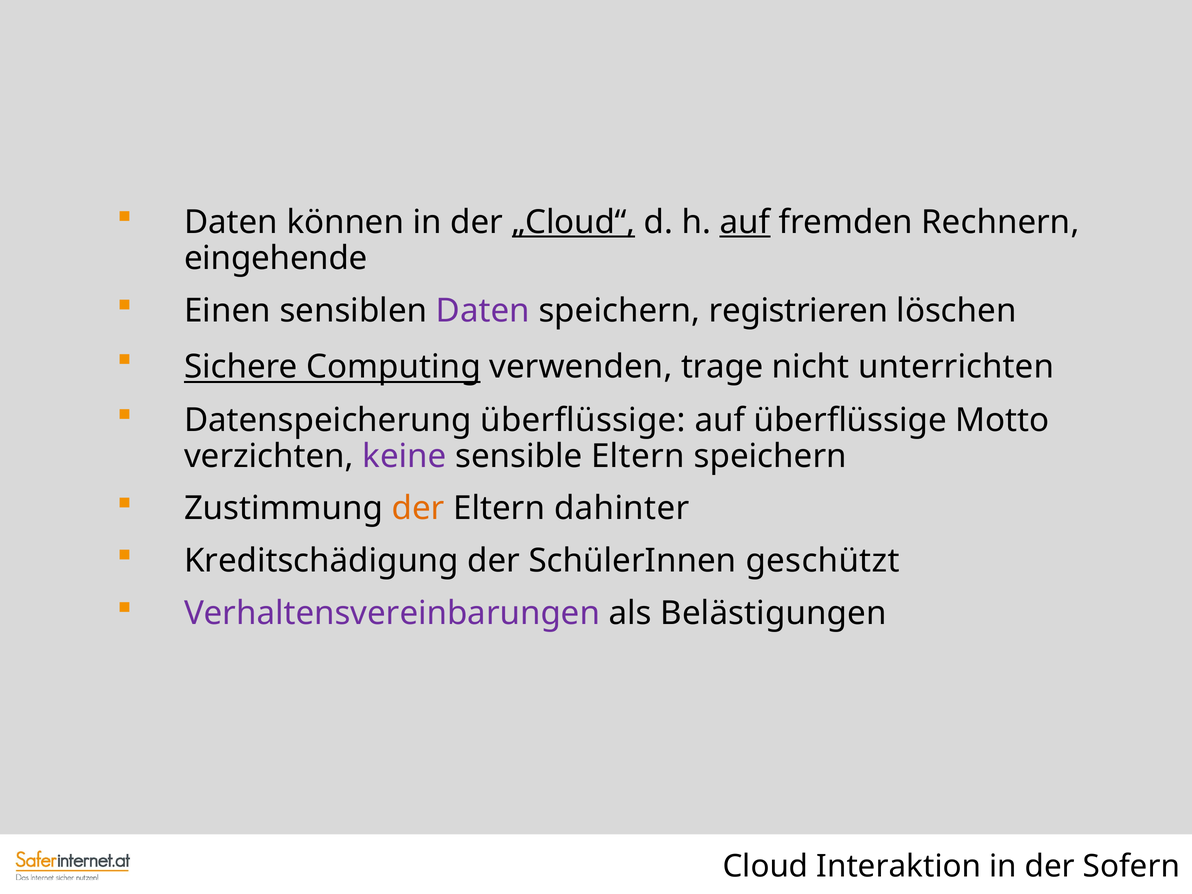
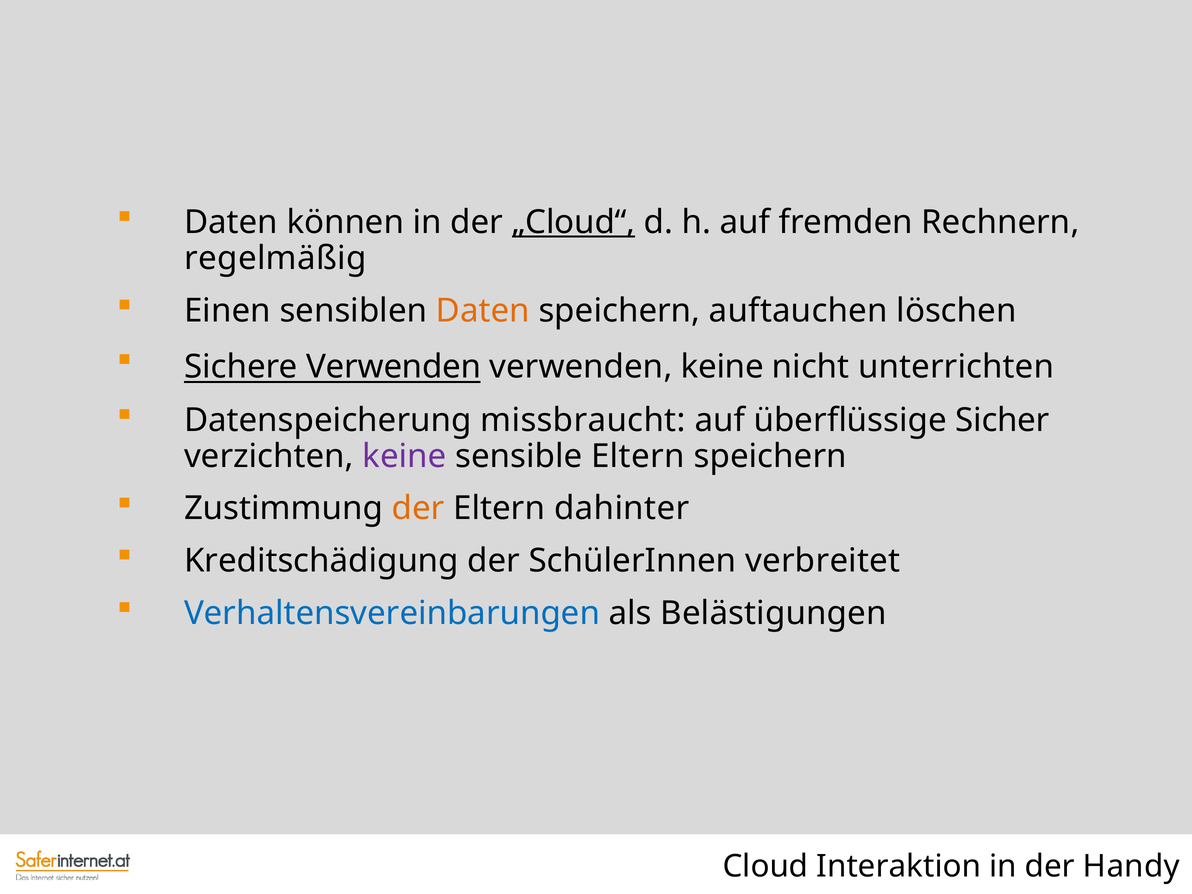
auf underline: present -> none (745, 222)
eingehende: eingehende -> regelmäßig (276, 258)
Daten colour: purple -> orange (483, 311)
registrieren: registrieren -> auftauchen (798, 311)
Sichere Computing: Computing -> Verwenden (394, 367)
verwenden trage: trage -> keine (722, 367)
Datenspeicherung überflüssige: überflüssige -> missbraucht (583, 420)
Motto: Motto -> Sicher (1002, 420)
geschützt: geschützt -> verbreitet (823, 561)
Verhaltensvereinbarungen colour: purple -> blue (392, 613)
Sofern: Sofern -> Handy (1131, 866)
